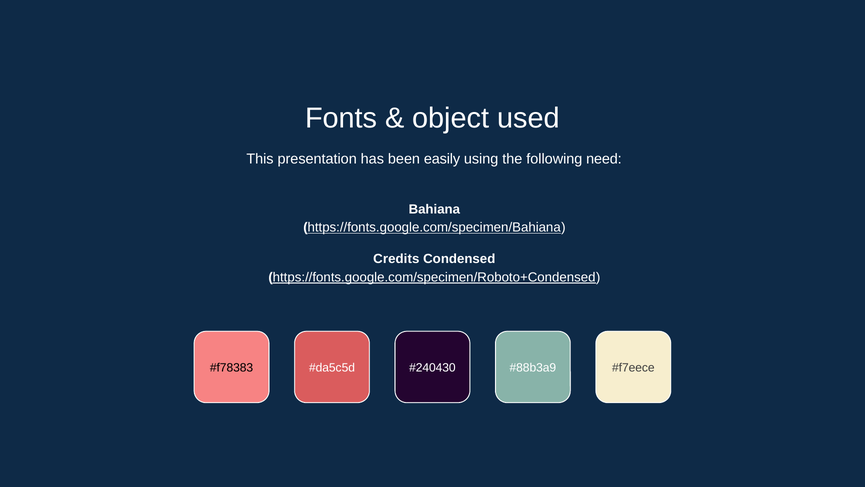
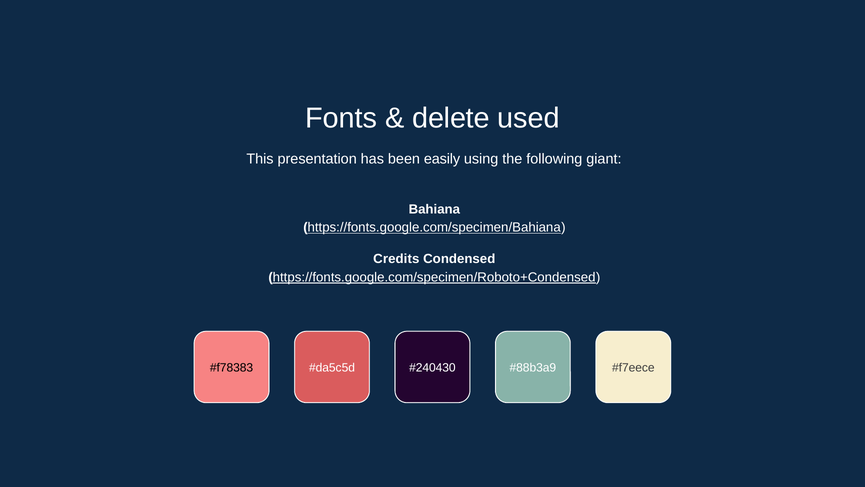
object: object -> delete (451, 118)
need: need -> giant (604, 159)
